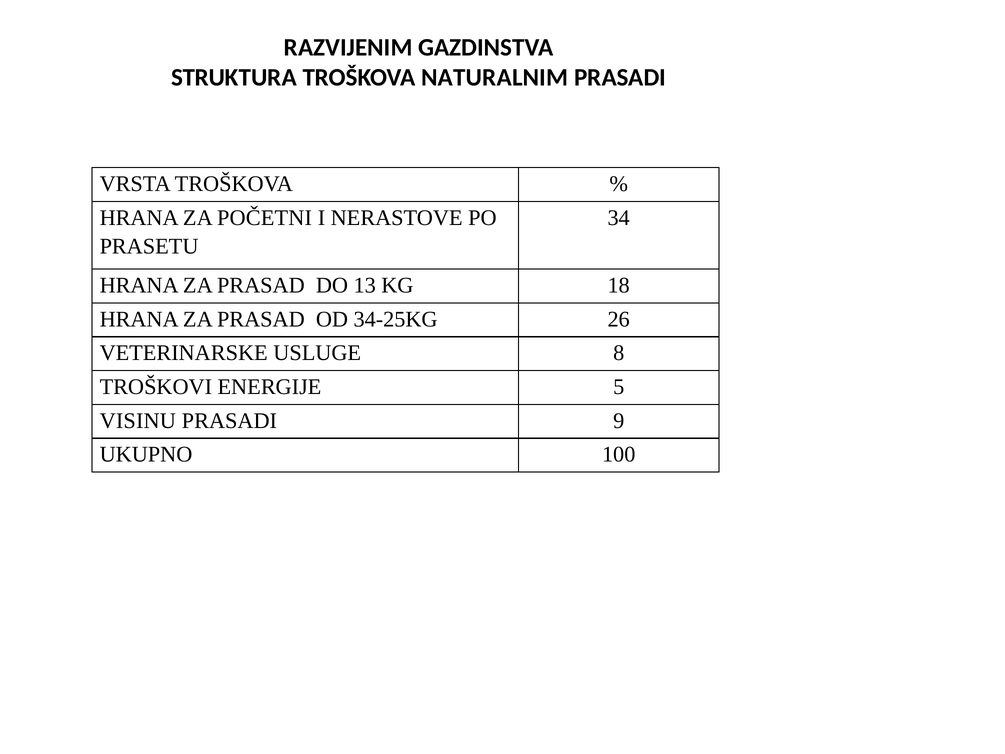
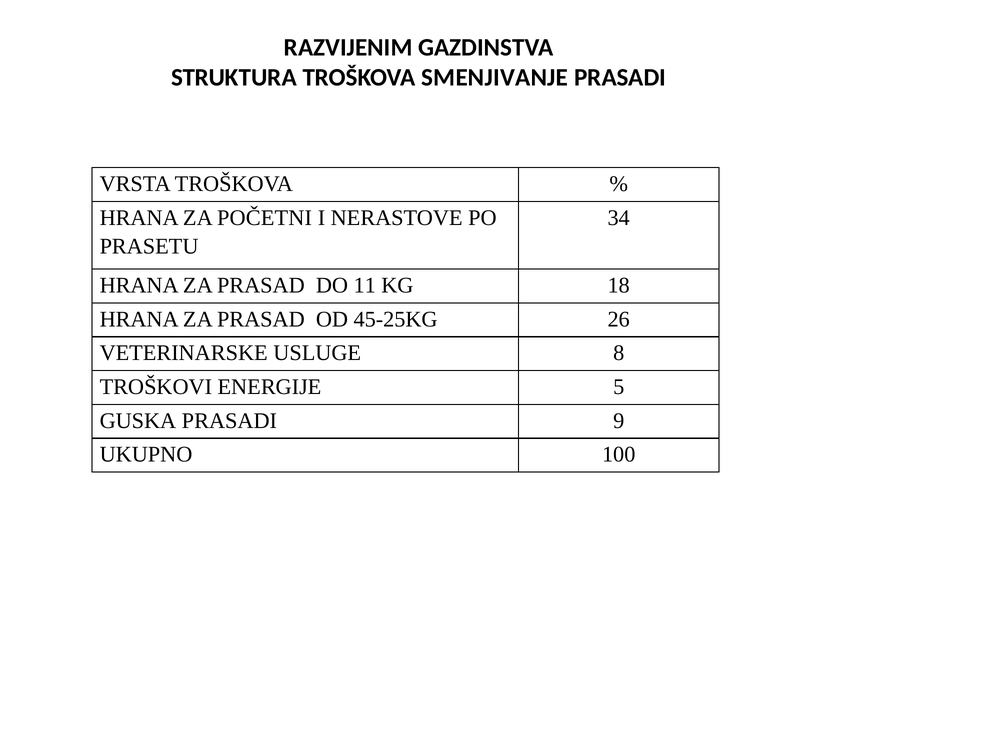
NATURALNIM: NATURALNIM -> SMENJIVANJE (495, 77)
13: 13 -> 11 (365, 285)
34-25KG: 34-25KG -> 45-25KG (396, 319)
VISINU: VISINU -> GUSKA (138, 421)
